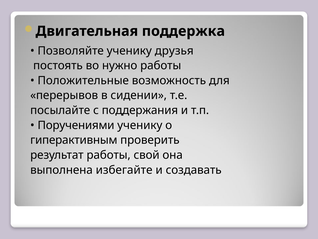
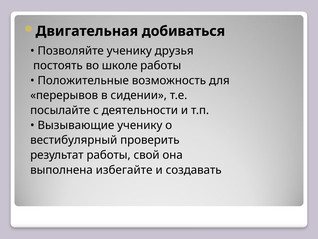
поддержка: поддержка -> добиваться (183, 31)
нужно: нужно -> школе (120, 65)
поддержания: поддержания -> деятельности (140, 110)
Поручениями: Поручениями -> Вызывающие (76, 125)
гиперактивным: гиперактивным -> вестибулярный (74, 140)
